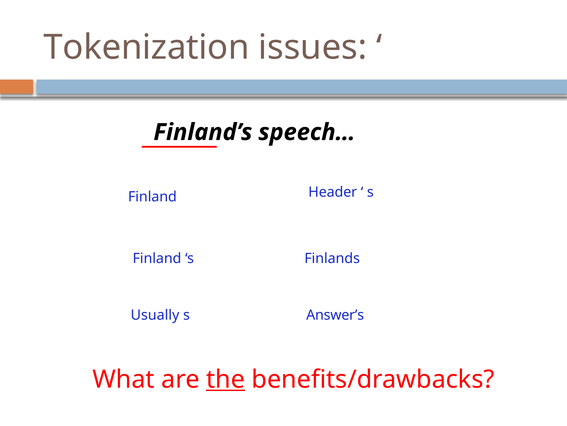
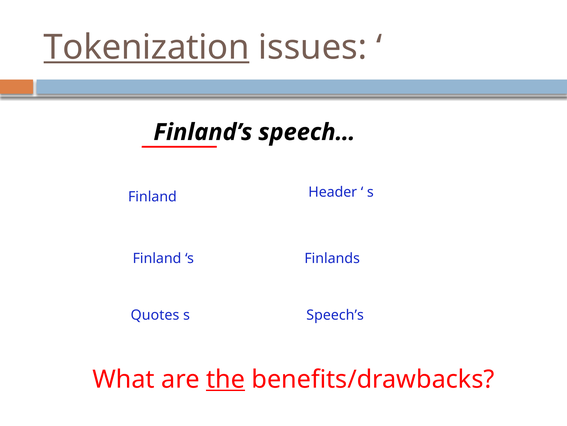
Tokenization underline: none -> present (147, 47)
Usually: Usually -> Quotes (155, 315)
Answer’s: Answer’s -> Speech’s (335, 315)
